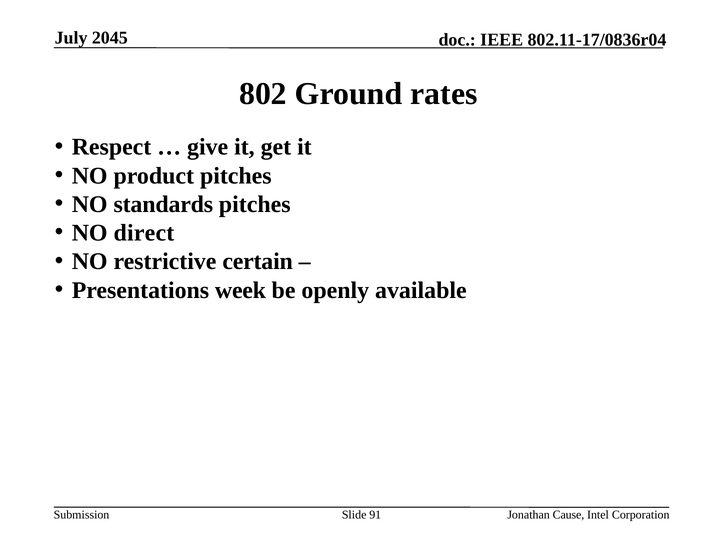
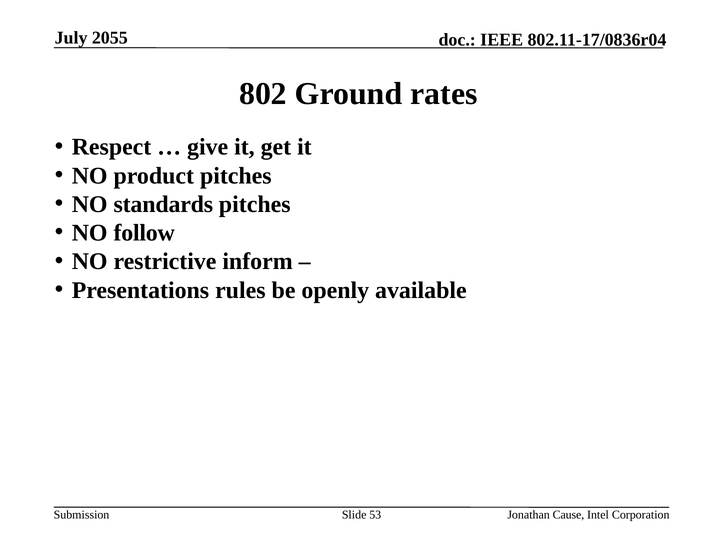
2045: 2045 -> 2055 (110, 38)
direct: direct -> follow (144, 233)
certain: certain -> inform (258, 262)
week: week -> rules (240, 291)
91: 91 -> 53 (375, 516)
